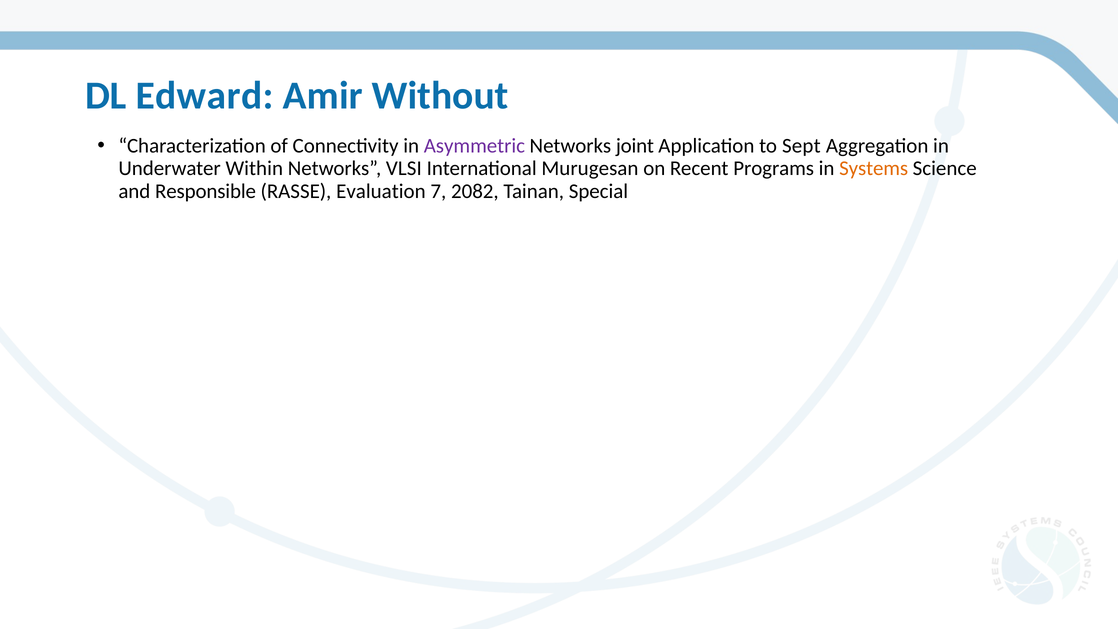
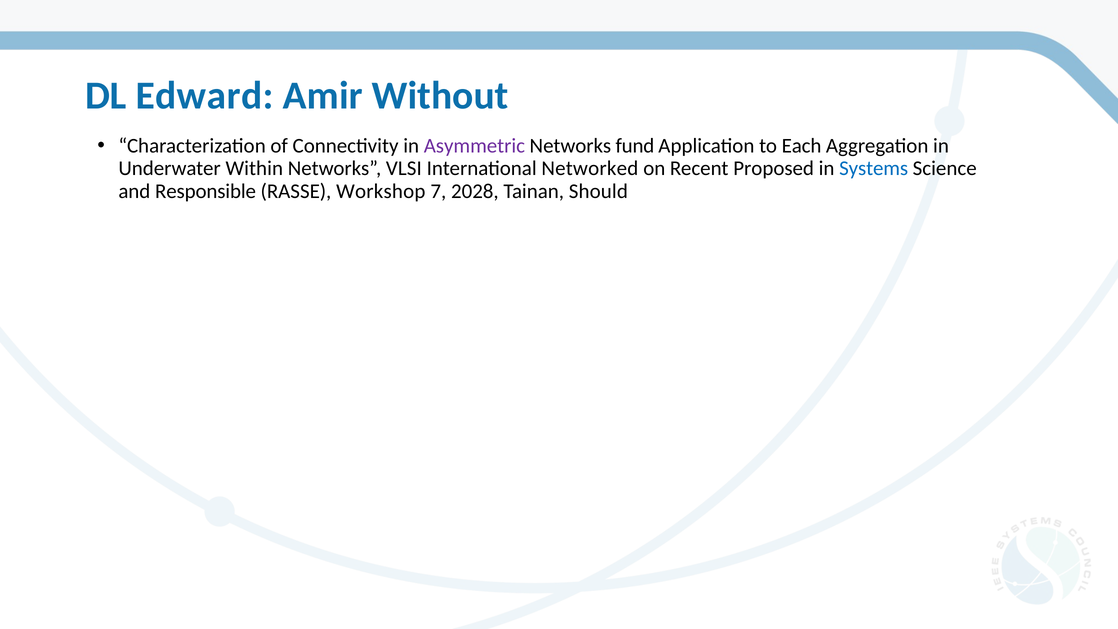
joint: joint -> fund (635, 146)
Sept: Sept -> Each (802, 146)
Murugesan: Murugesan -> Networked (590, 168)
Programs: Programs -> Proposed (774, 168)
Systems colour: orange -> blue (874, 168)
Evaluation: Evaluation -> Workshop (381, 191)
2082: 2082 -> 2028 (475, 191)
Special: Special -> Should (598, 191)
